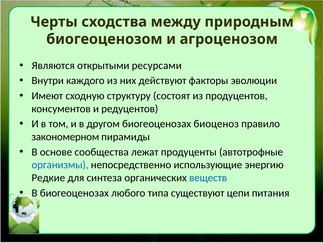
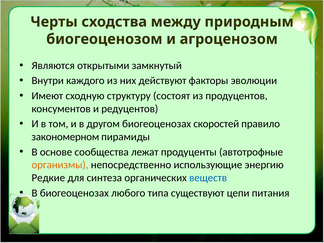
ресурсами: ресурсами -> замкнутый (157, 66)
биоценоз: биоценоз -> скоростей (216, 124)
организмы colour: blue -> orange (60, 165)
